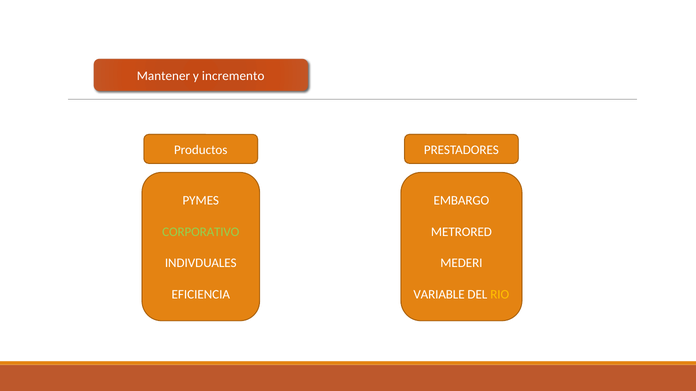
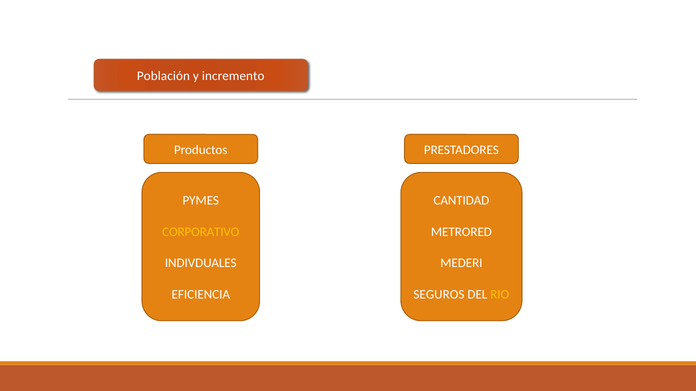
Mantener: Mantener -> Población (163, 76)
EMBARGO: EMBARGO -> CANTIDAD (461, 201)
CORPORATIVO colour: light green -> yellow (201, 232)
VARIABLE: VARIABLE -> SEGUROS (439, 295)
